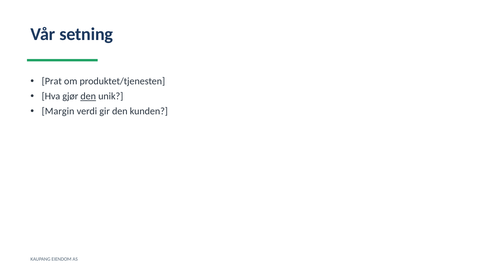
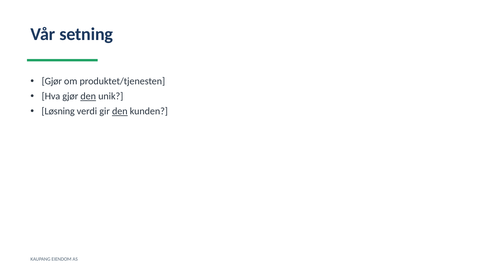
Prat: Prat -> Gjør (52, 81)
Margin: Margin -> Løsning (58, 111)
den underline: none -> present (120, 111)
